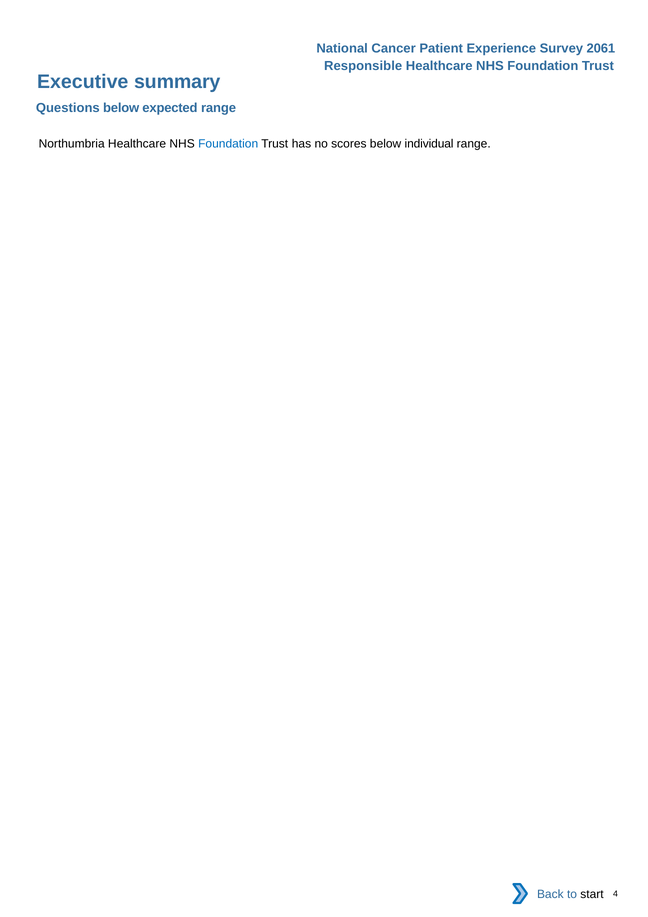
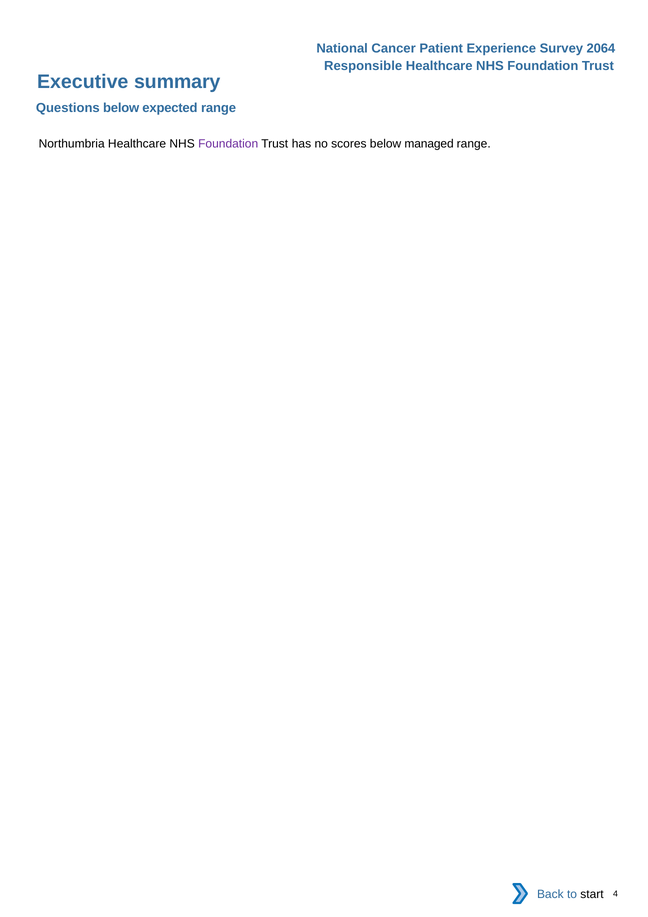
2061: 2061 -> 2064 (601, 48)
Foundation colour: blue -> purple (228, 144)
individual: individual -> managed (429, 144)
